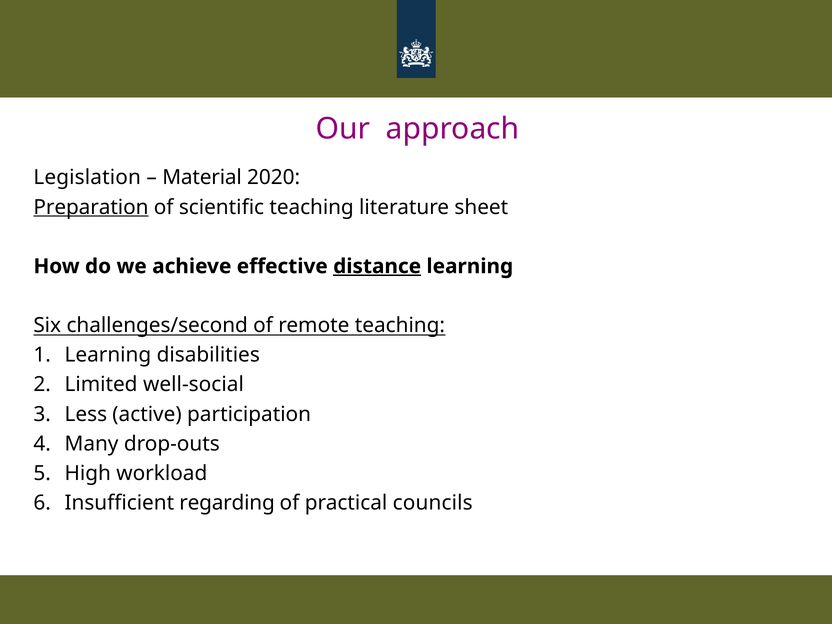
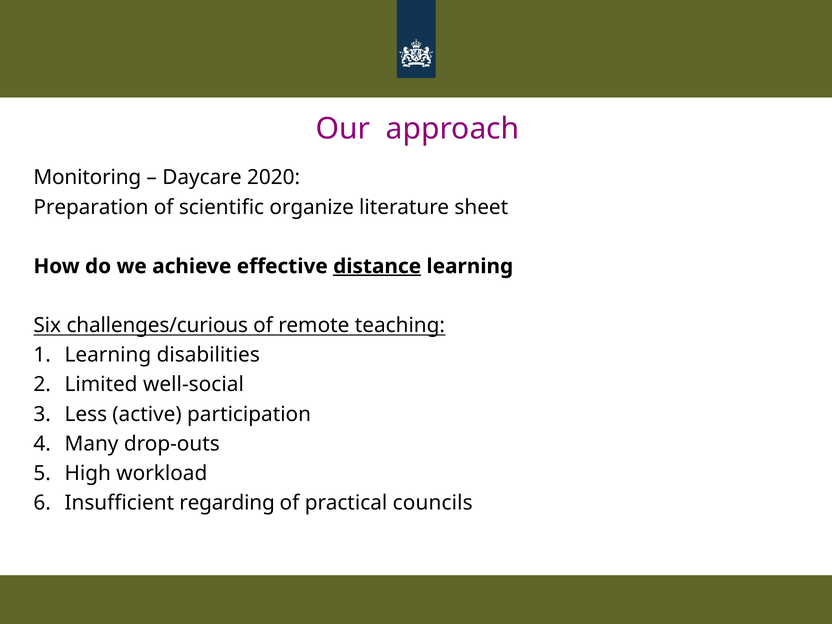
Legislation: Legislation -> Monitoring (87, 178)
Material: Material -> Daycare (202, 178)
Preparation underline: present -> none (91, 207)
scientific teaching: teaching -> organize (312, 207)
challenges/second: challenges/second -> challenges/curious (157, 325)
